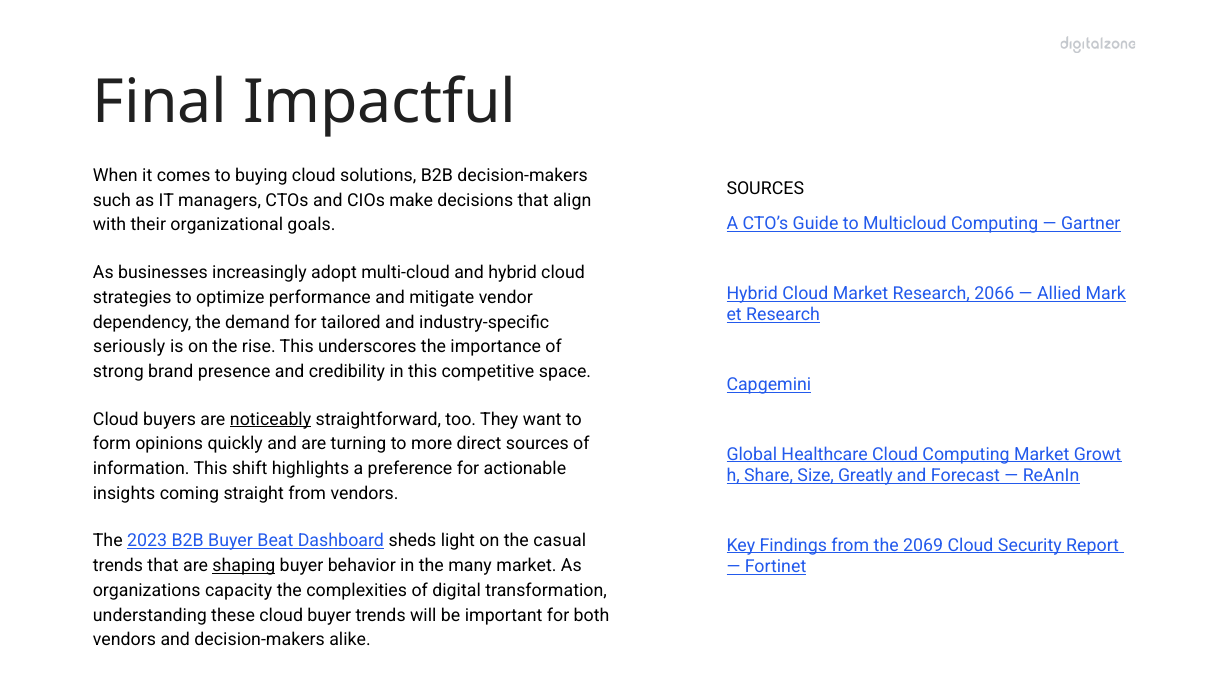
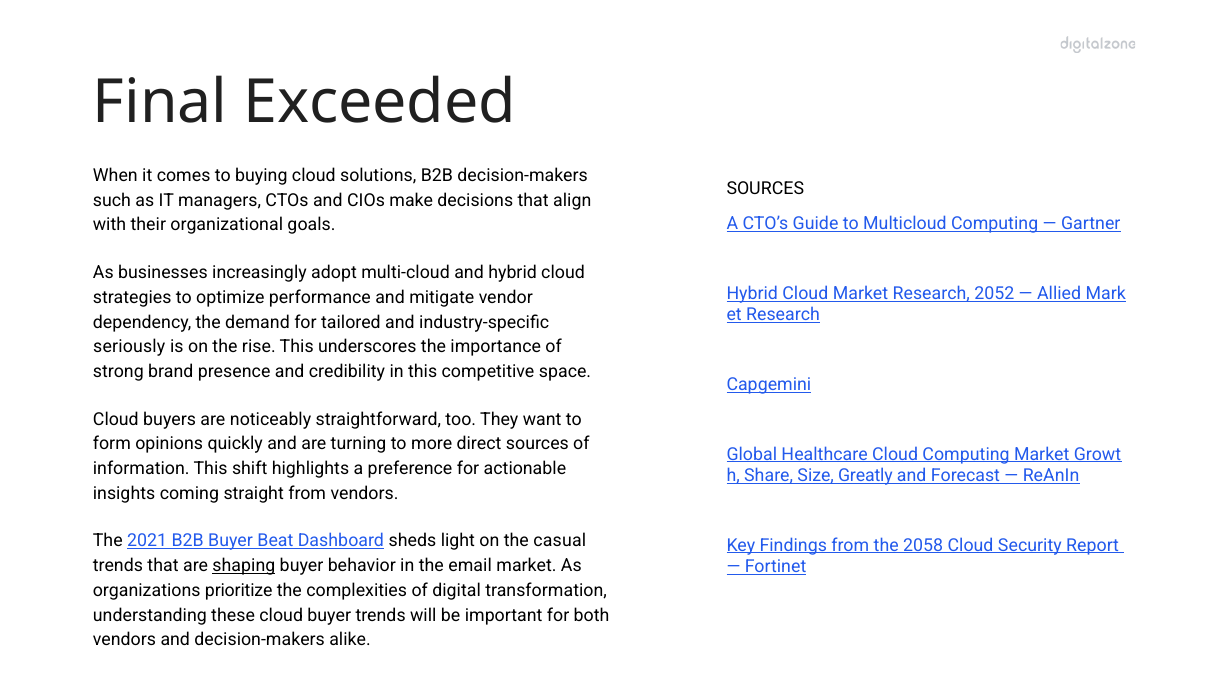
Impactful: Impactful -> Exceeded (380, 102)
2066: 2066 -> 2052 (994, 293)
noticeably underline: present -> none (271, 419)
2023: 2023 -> 2021 (147, 541)
2069: 2069 -> 2058 (923, 545)
many: many -> email (470, 566)
capacity: capacity -> prioritize (239, 590)
